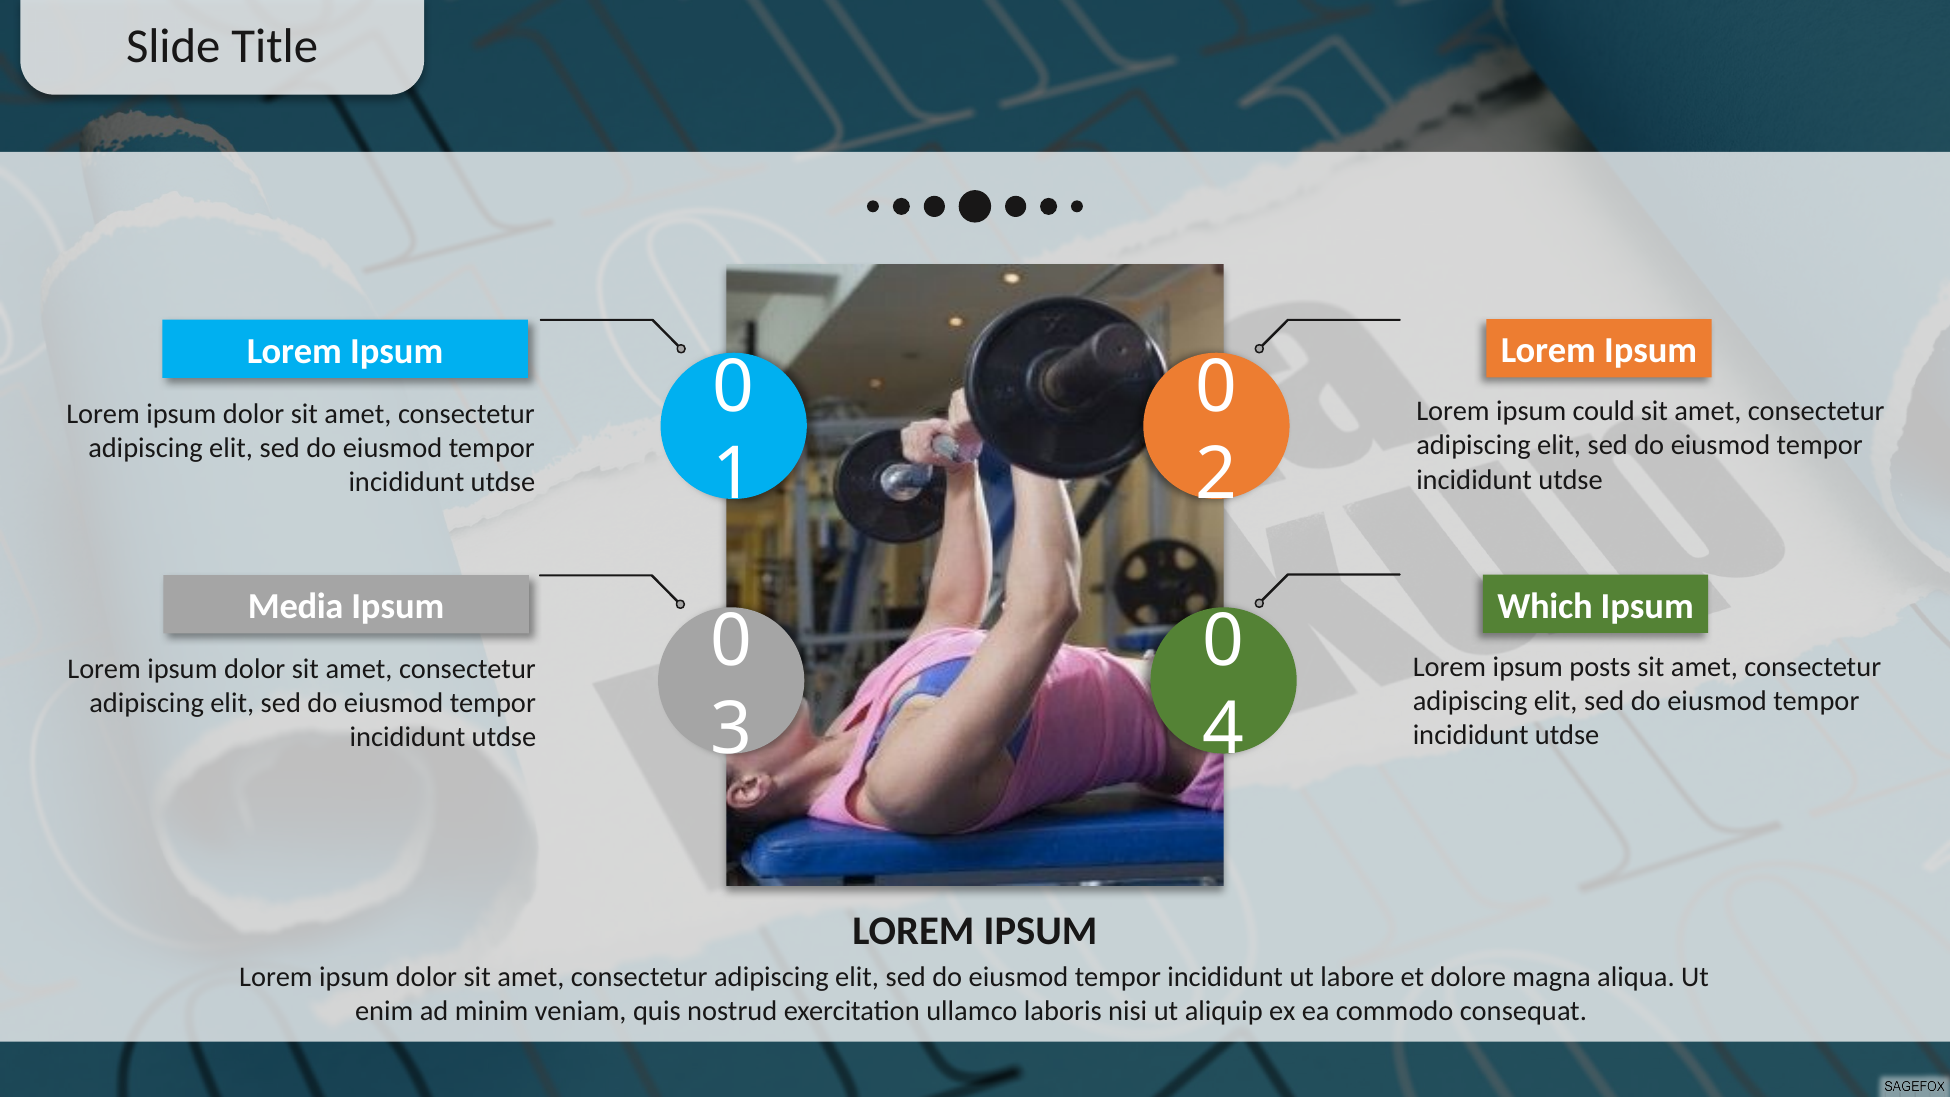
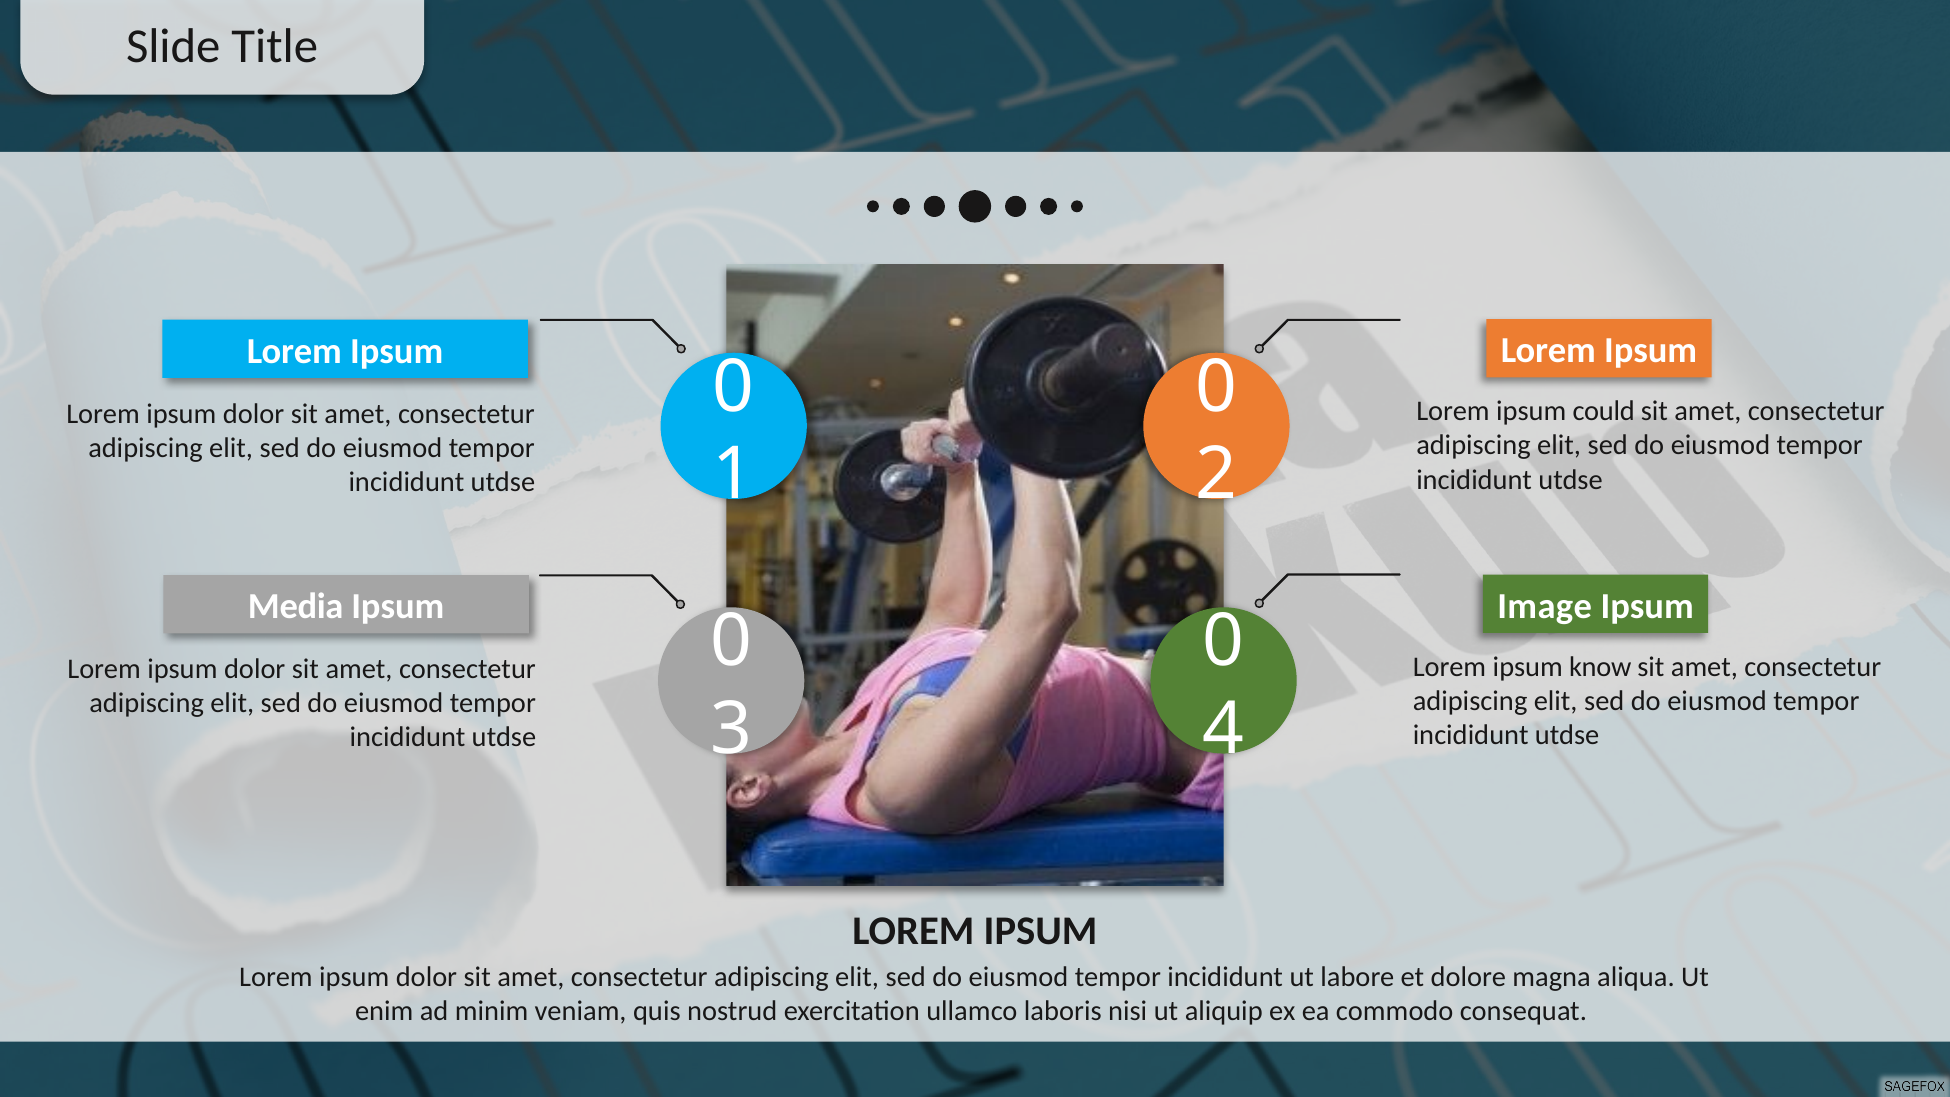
Which: Which -> Image (1545, 606)
posts: posts -> know (1600, 667)
